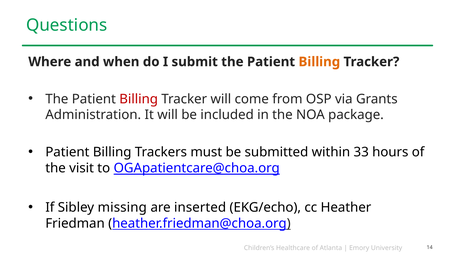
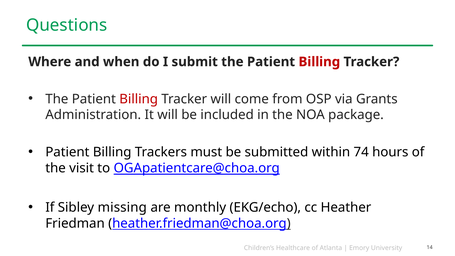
Billing colour: orange -> red (319, 62)
33: 33 -> 74 (361, 152)
inserted: inserted -> monthly (200, 207)
